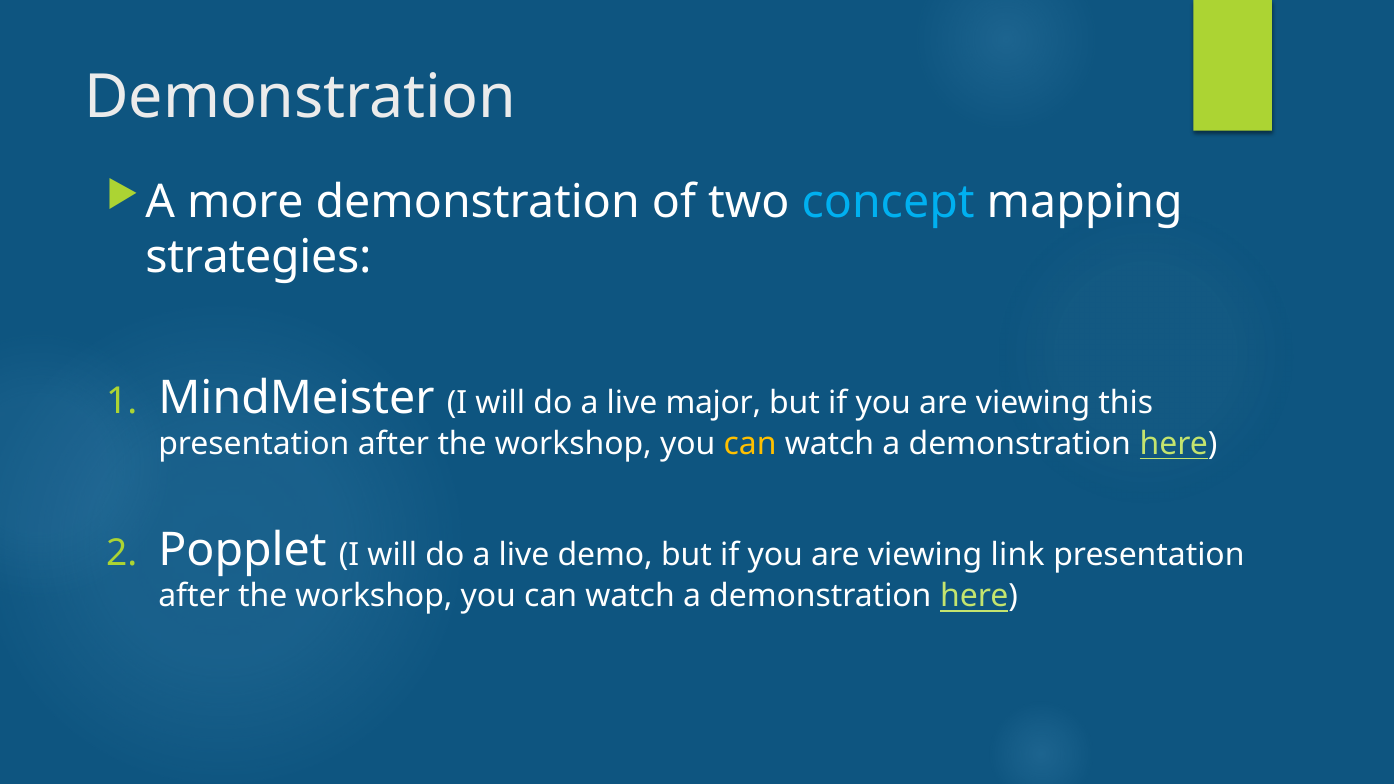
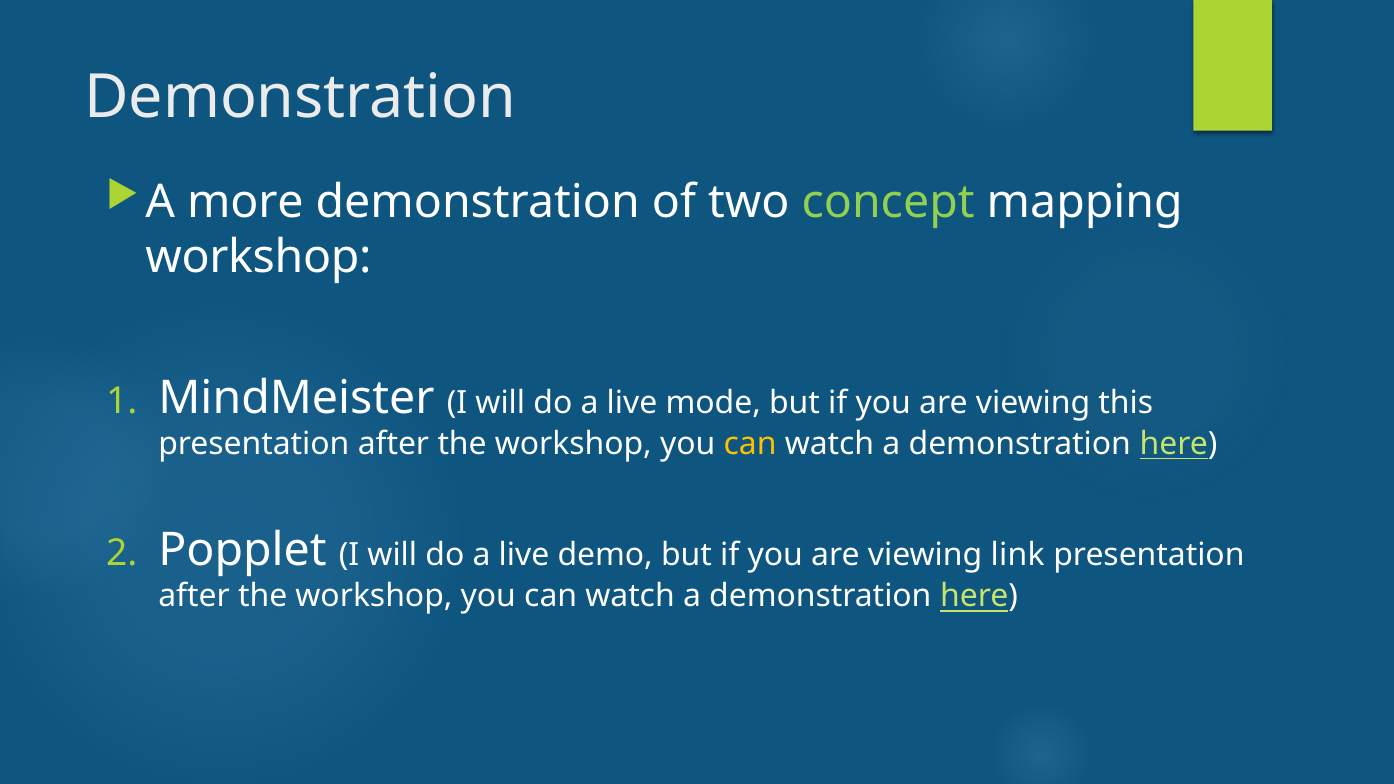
concept colour: light blue -> light green (888, 202)
strategies: strategies -> workshop (258, 258)
major: major -> mode (713, 403)
